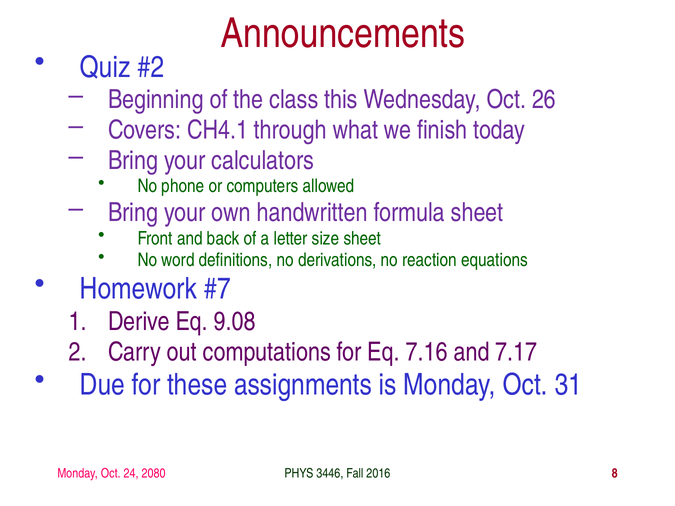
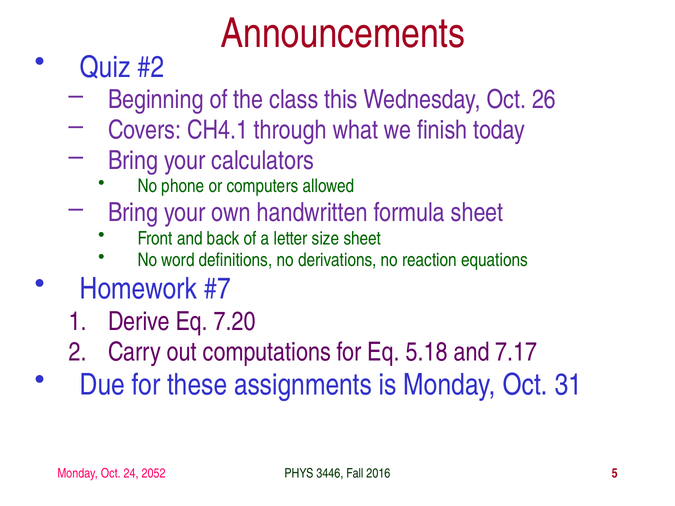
9.08: 9.08 -> 7.20 (235, 322)
7.16: 7.16 -> 5.18 (427, 352)
2080: 2080 -> 2052 (154, 473)
8: 8 -> 5 (615, 473)
